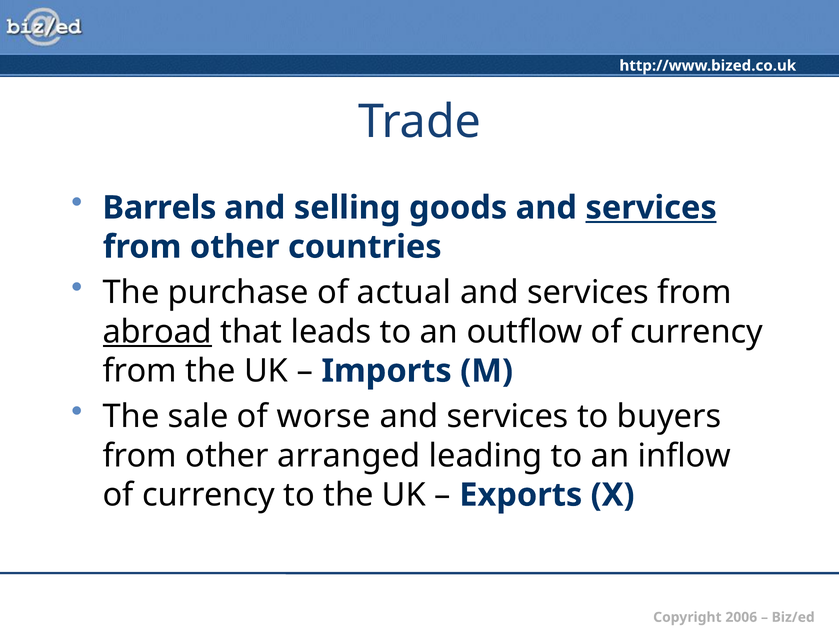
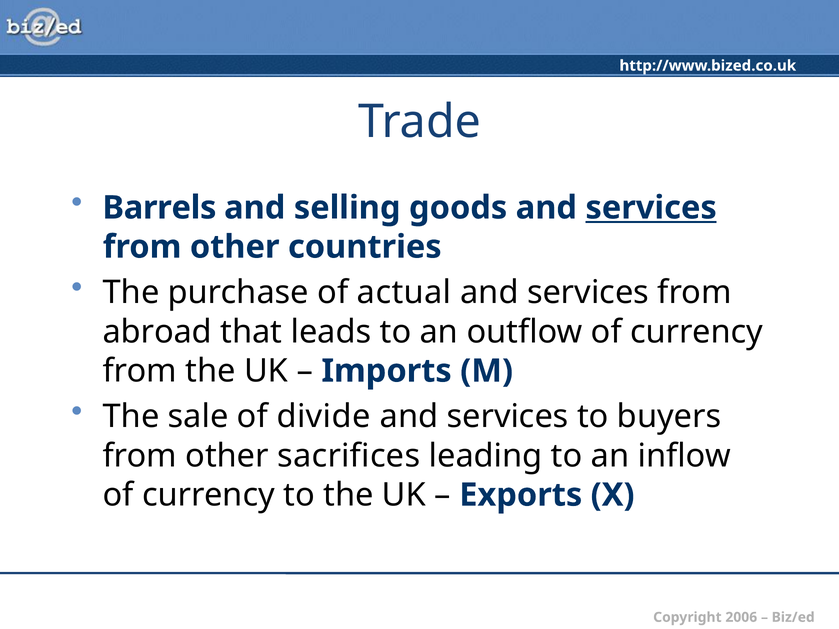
abroad underline: present -> none (157, 332)
worse: worse -> divide (324, 417)
arranged: arranged -> sacrifices (349, 456)
